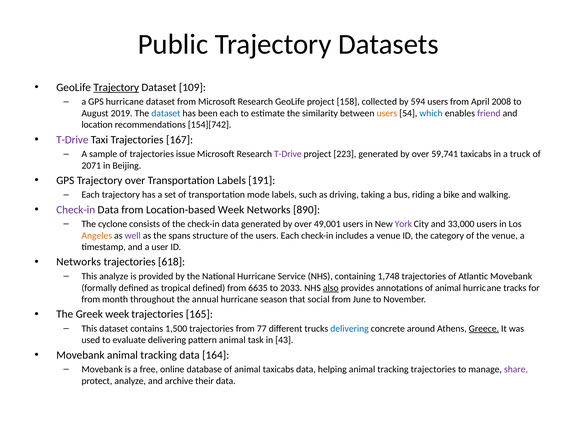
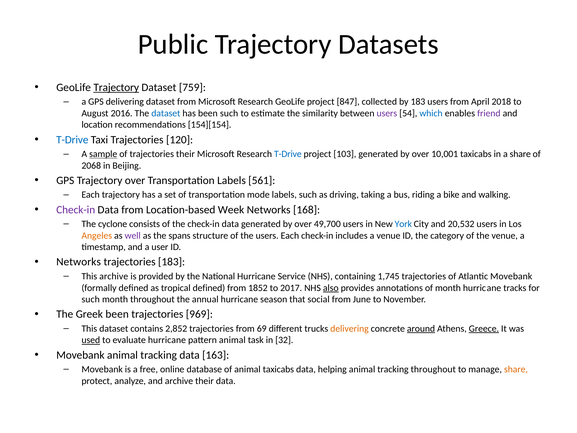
109: 109 -> 759 (192, 87)
GPS hurricane: hurricane -> delivering (125, 102)
158: 158 -> 847 (348, 102)
by 594: 594 -> 183 (418, 102)
2008: 2008 -> 2018 (501, 102)
2019: 2019 -> 2016 (122, 113)
been each: each -> such (229, 113)
users colour: orange -> purple (387, 113)
154][742: 154][742 -> 154][154 (210, 125)
T-Drive colour: purple -> blue (72, 140)
167: 167 -> 120 (180, 140)
sample underline: none -> present (103, 154)
trajectories issue: issue -> their (185, 154)
T-Drive colour: purple -> blue (288, 154)
223: 223 -> 103 (345, 154)
59,741: 59,741 -> 10,001 (445, 154)
a truck: truck -> share (520, 154)
2071: 2071 -> 2068 (91, 165)
191: 191 -> 561 (262, 180)
890: 890 -> 168 (307, 210)
49,001: 49,001 -> 49,700 (327, 224)
York colour: purple -> blue (403, 224)
33,000: 33,000 -> 20,532 (461, 224)
trajectories 618: 618 -> 183 (172, 262)
This analyze: analyze -> archive (114, 276)
1,748: 1,748 -> 1,745 (389, 276)
6635: 6635 -> 1852 (258, 288)
2033: 2033 -> 2017 (291, 288)
annotations of animal: animal -> month (448, 288)
from: from -> such (91, 299)
Greek week: week -> been (117, 314)
165: 165 -> 969 (199, 314)
1,500: 1,500 -> 2,852 (176, 328)
77: 77 -> 69 (262, 328)
delivering colour: blue -> orange (350, 328)
around underline: none -> present (421, 328)
used underline: none -> present (91, 340)
evaluate delivering: delivering -> hurricane (167, 340)
43: 43 -> 32 (284, 340)
164: 164 -> 163 (216, 355)
tracking trajectories: trajectories -> throughout (433, 369)
share colour: purple -> orange (516, 369)
